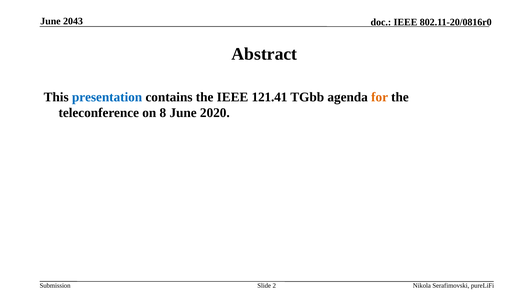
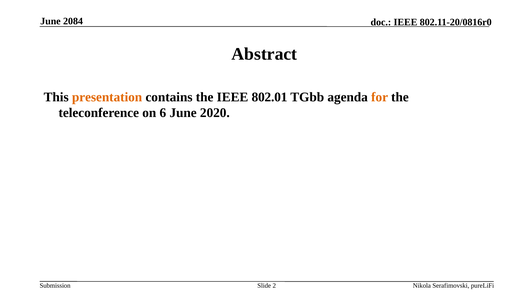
2043: 2043 -> 2084 (73, 21)
presentation colour: blue -> orange (107, 97)
121.41: 121.41 -> 802.01 (269, 97)
8: 8 -> 6 (163, 113)
